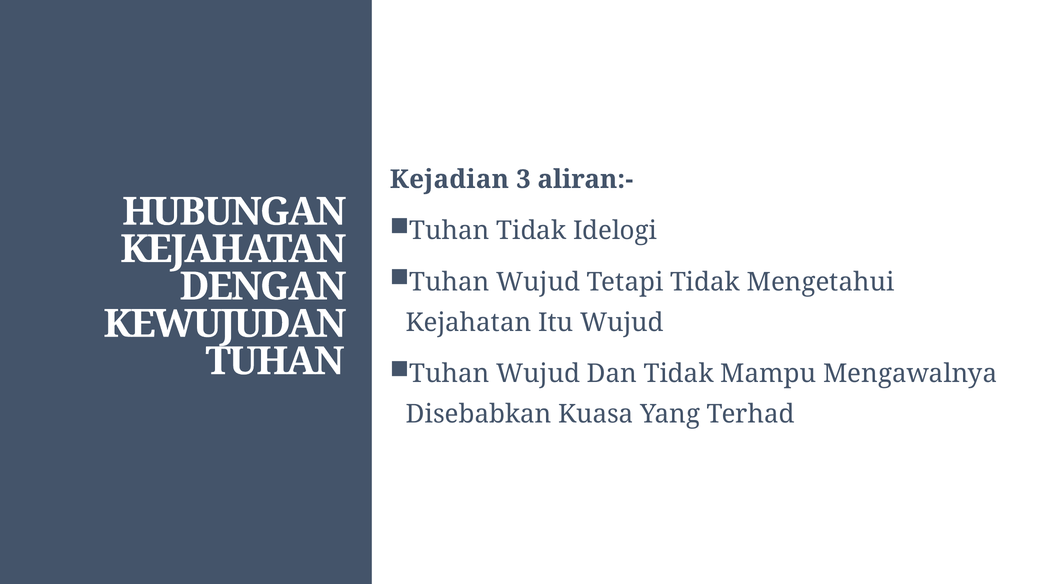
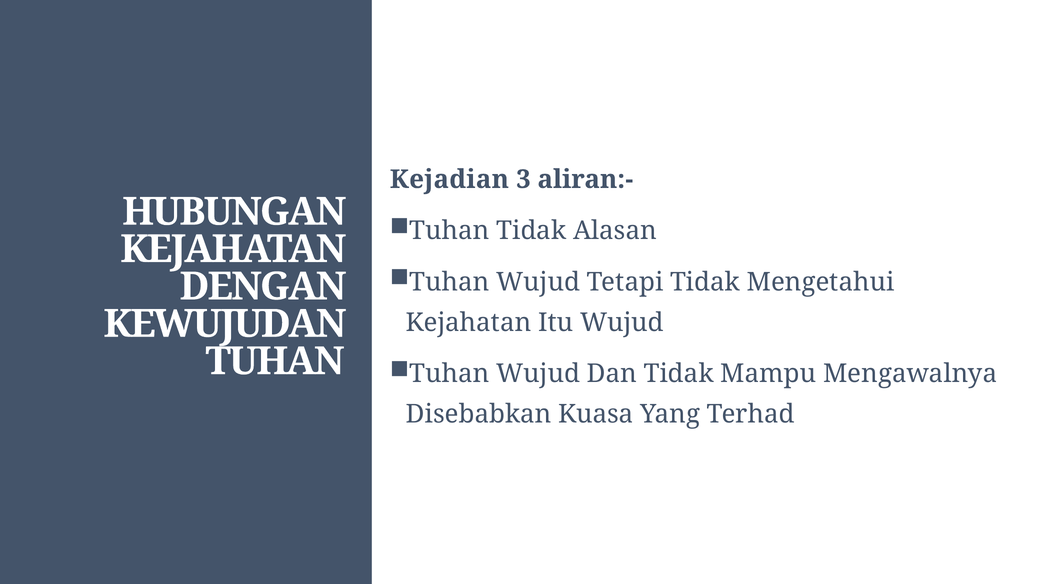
Idelogi: Idelogi -> Alasan (615, 231)
